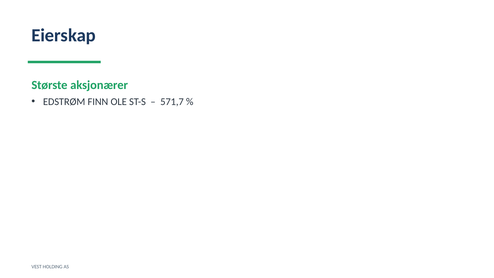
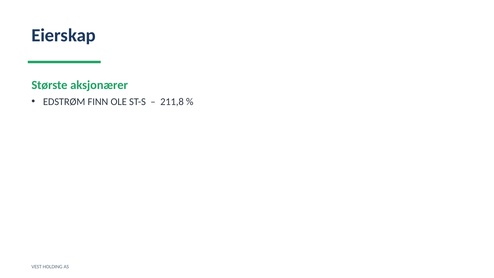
571,7: 571,7 -> 211,8 (172, 102)
